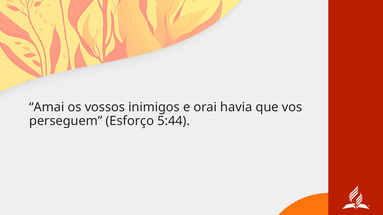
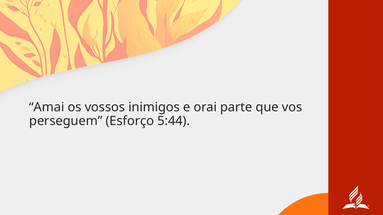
havia: havia -> parte (236, 107)
